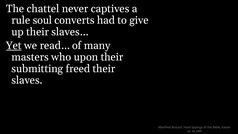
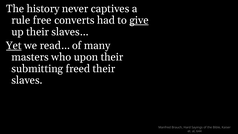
chattel: chattel -> history (43, 9)
soul: soul -> free (42, 20)
give underline: none -> present (139, 20)
